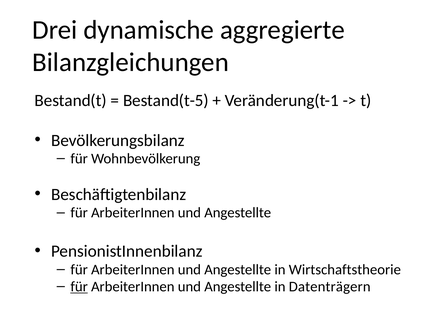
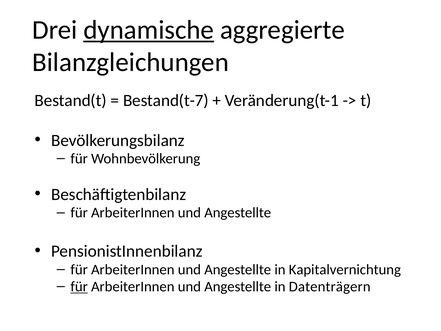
dynamische underline: none -> present (149, 30)
Bestand(t-5: Bestand(t-5 -> Bestand(t-7 (166, 100)
Wirtschaftstheorie: Wirtschaftstheorie -> Kapitalvernichtung (345, 269)
